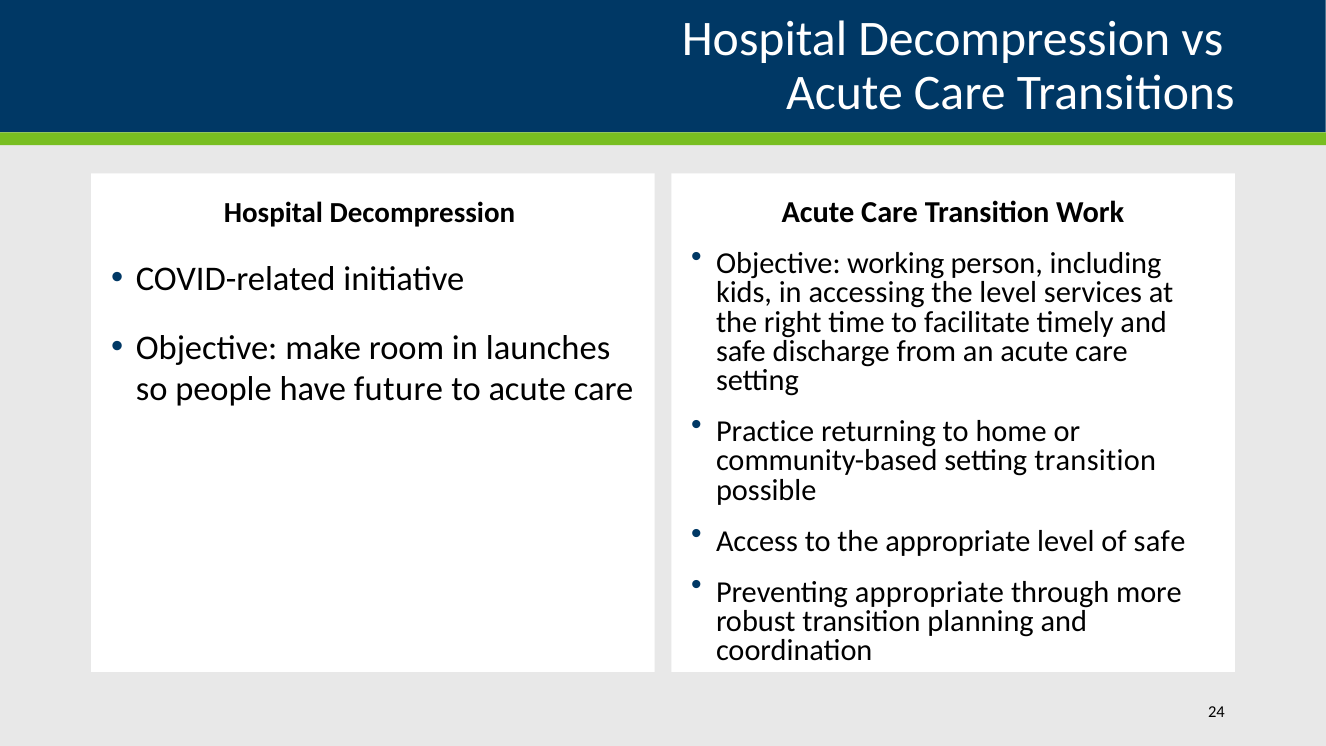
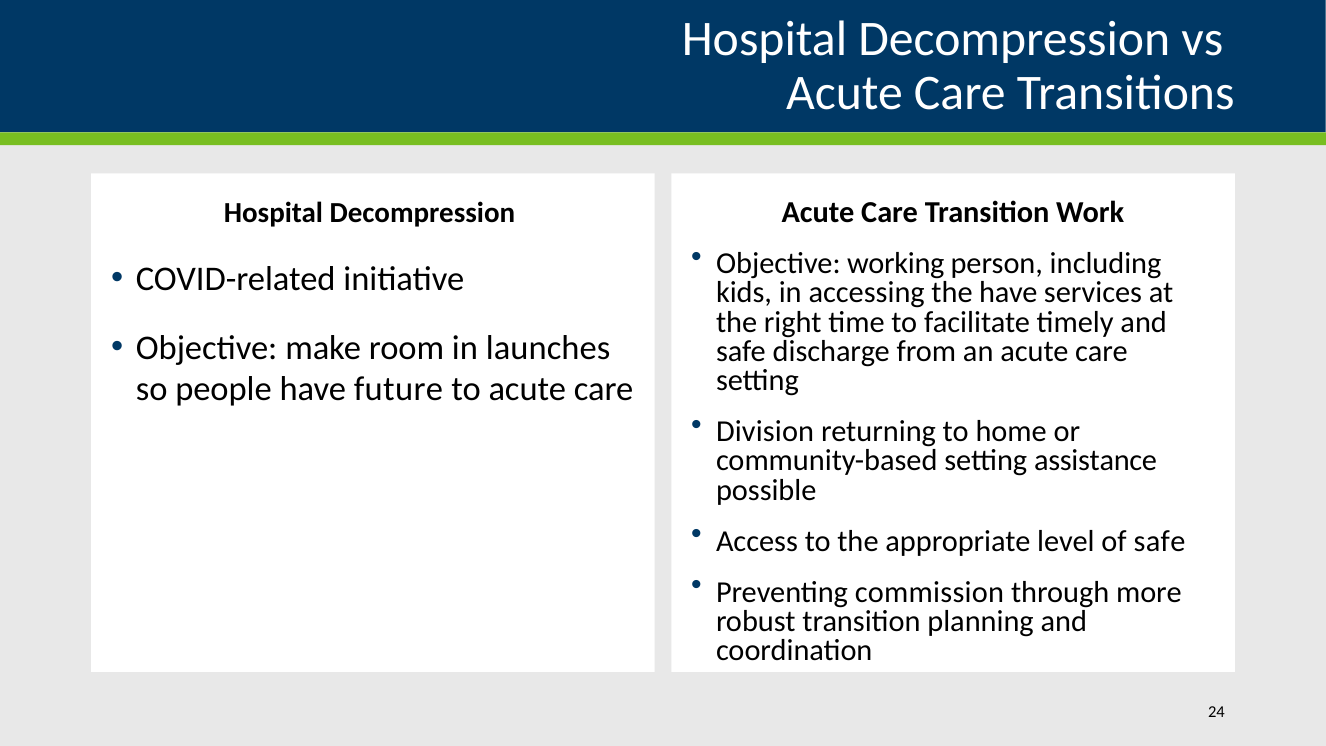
the level: level -> have (1008, 293)
Practice: Practice -> Division (765, 432)
setting transition: transition -> assistance (1096, 461)
Preventing appropriate: appropriate -> commission (929, 593)
